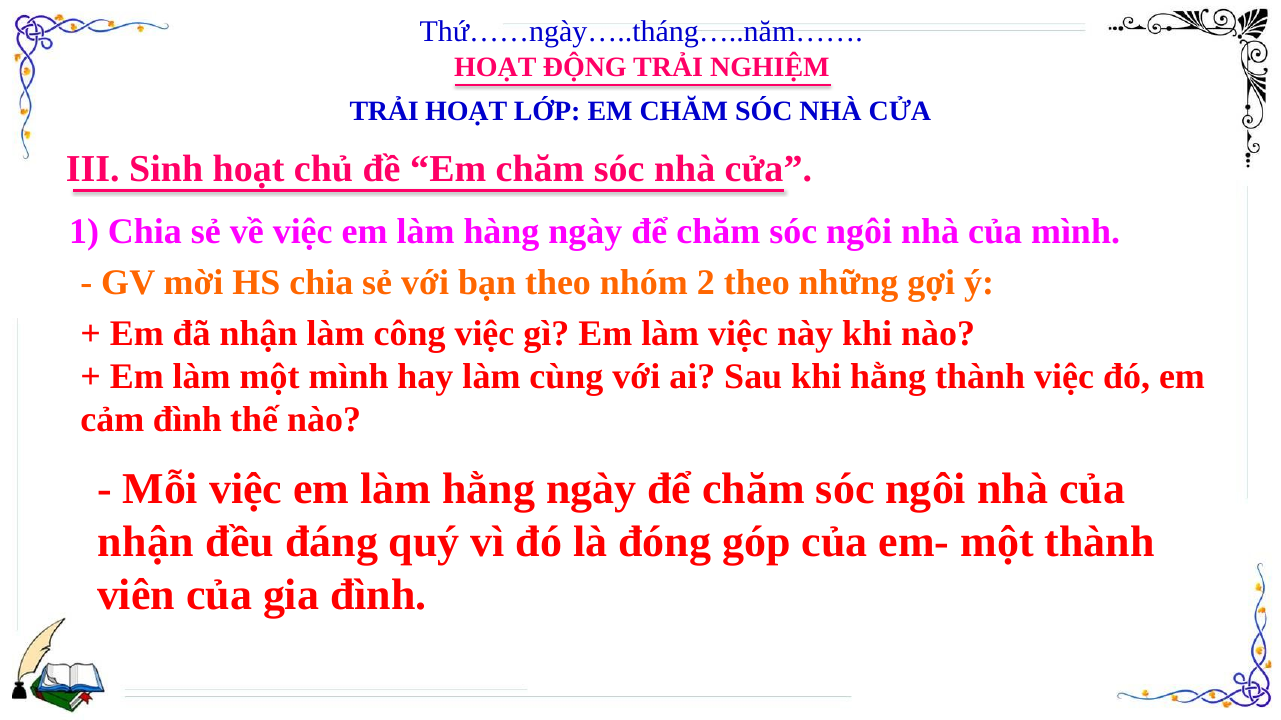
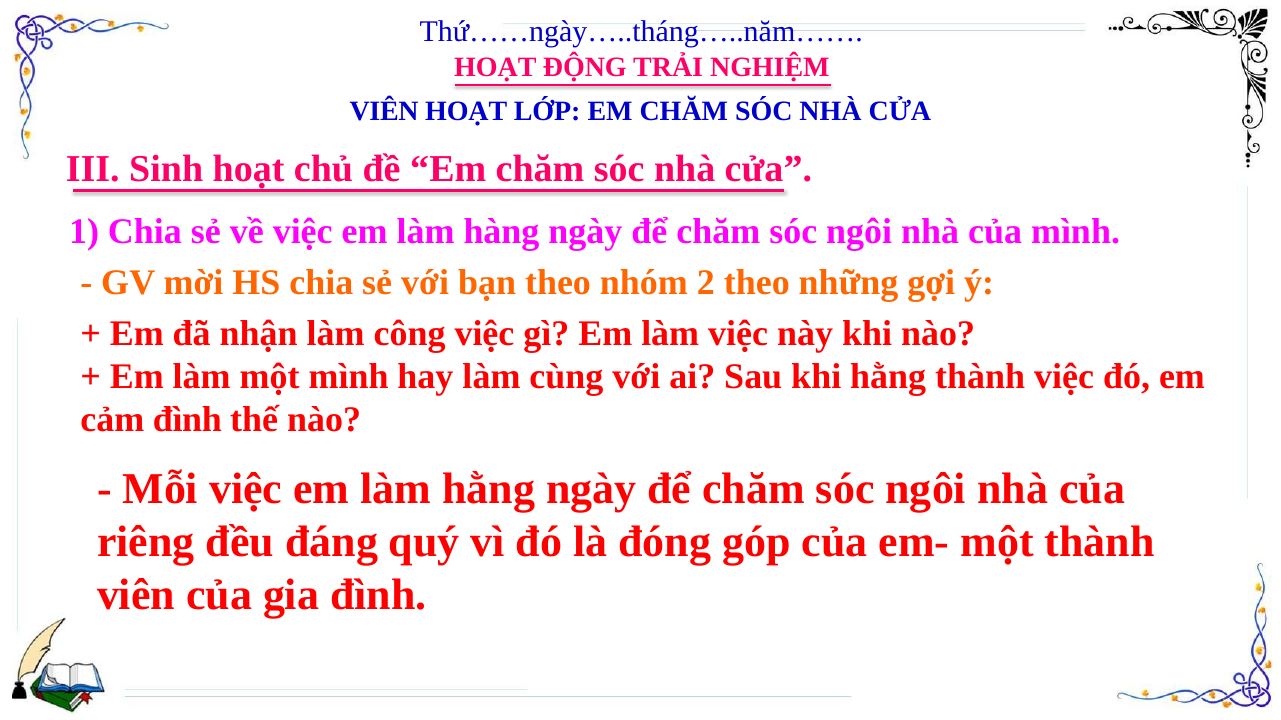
TRẢI: TRẢI -> VIÊN (384, 111)
nhận: nhận -> riêng (146, 542)
